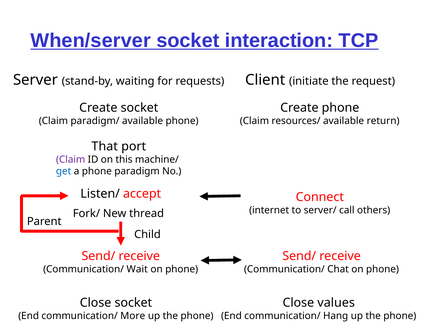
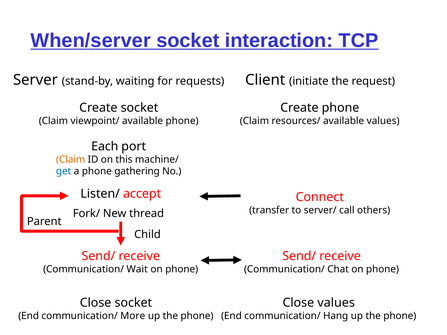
paradigm/: paradigm/ -> viewpoint/ (95, 121)
available return: return -> values (383, 121)
That: That -> Each (105, 146)
Claim colour: purple -> orange (71, 160)
paradigm: paradigm -> gathering (137, 172)
internet: internet -> transfer (269, 210)
